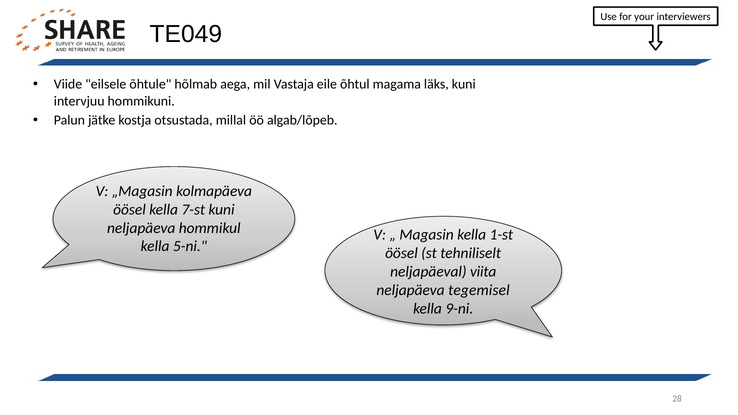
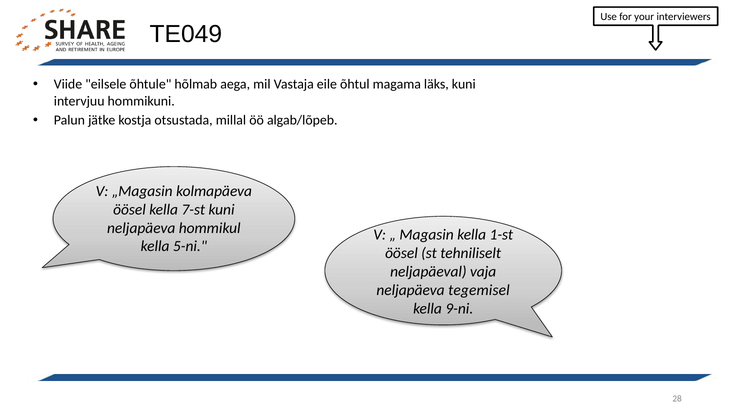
viita: viita -> vaja (483, 272)
